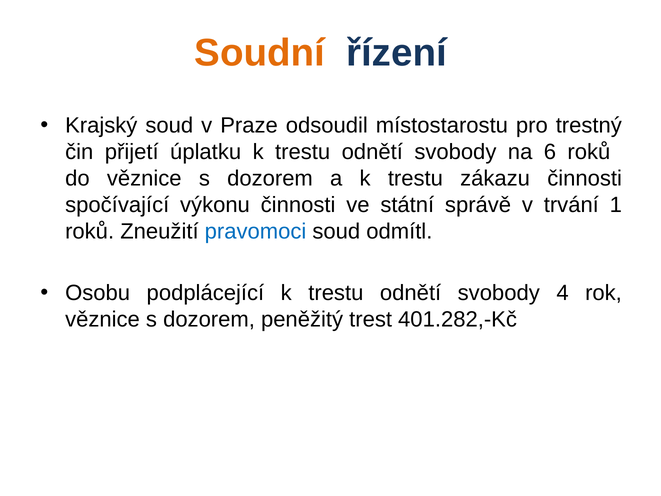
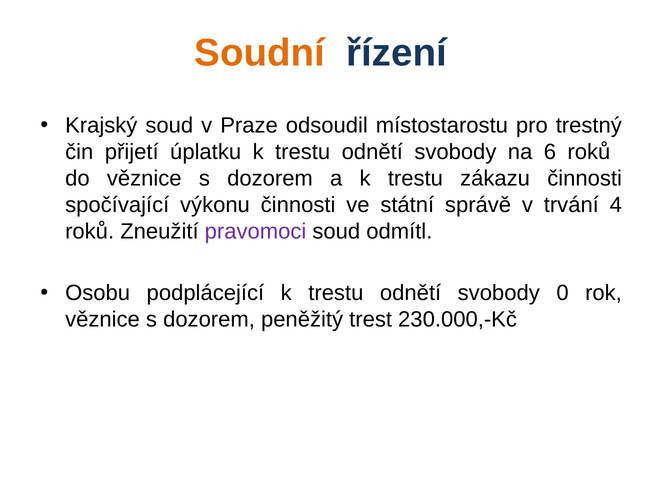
1: 1 -> 4 (616, 205)
pravomoci colour: blue -> purple (256, 231)
4: 4 -> 0 (563, 293)
401.282,-Kč: 401.282,-Kč -> 230.000,-Kč (458, 319)
